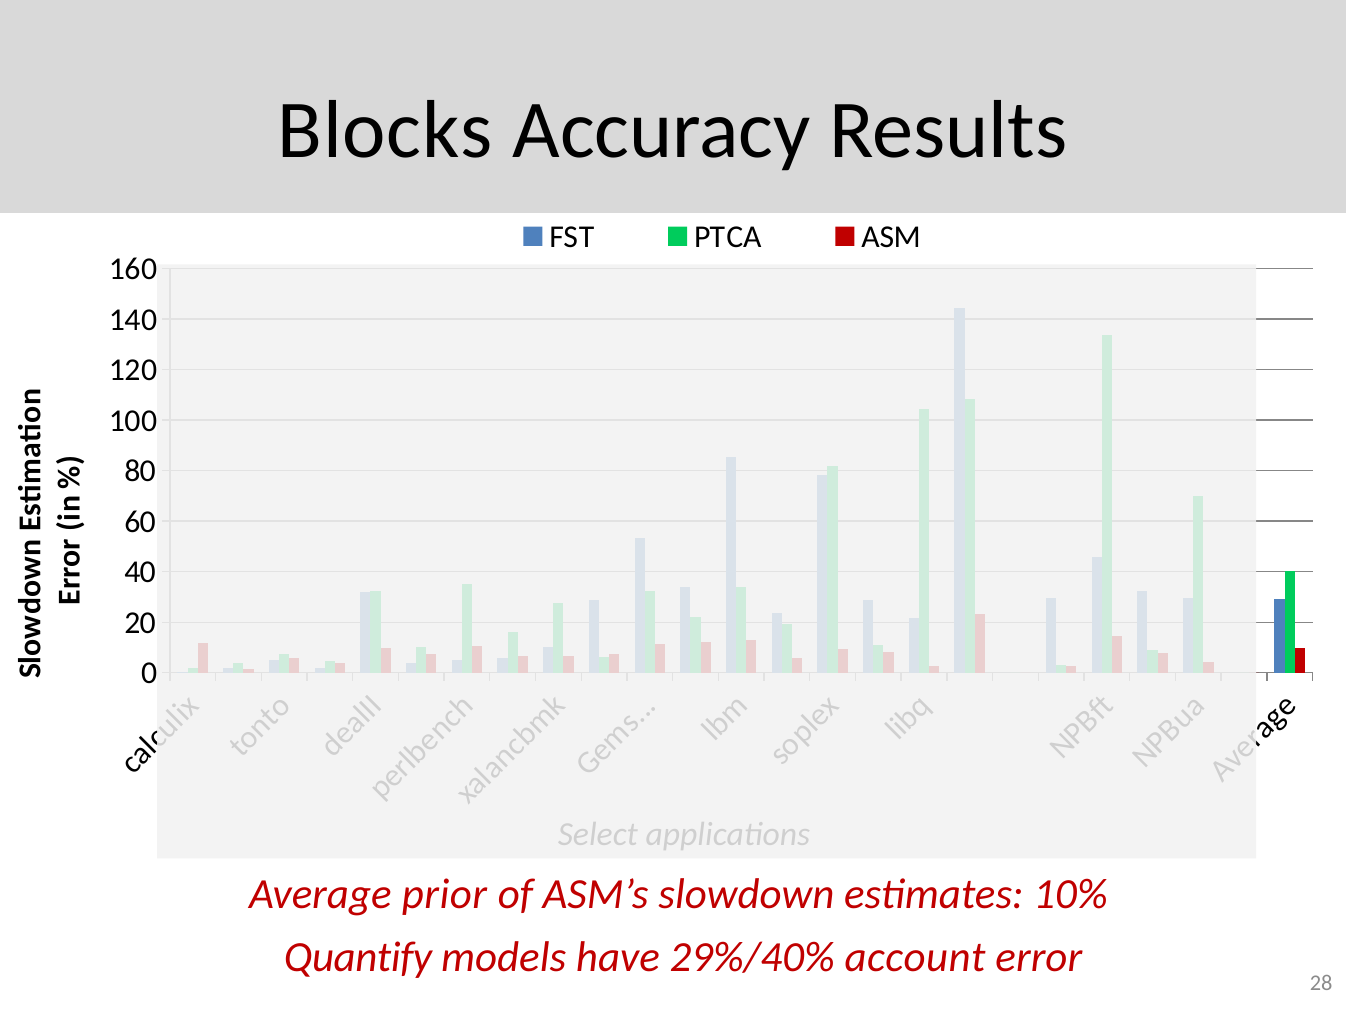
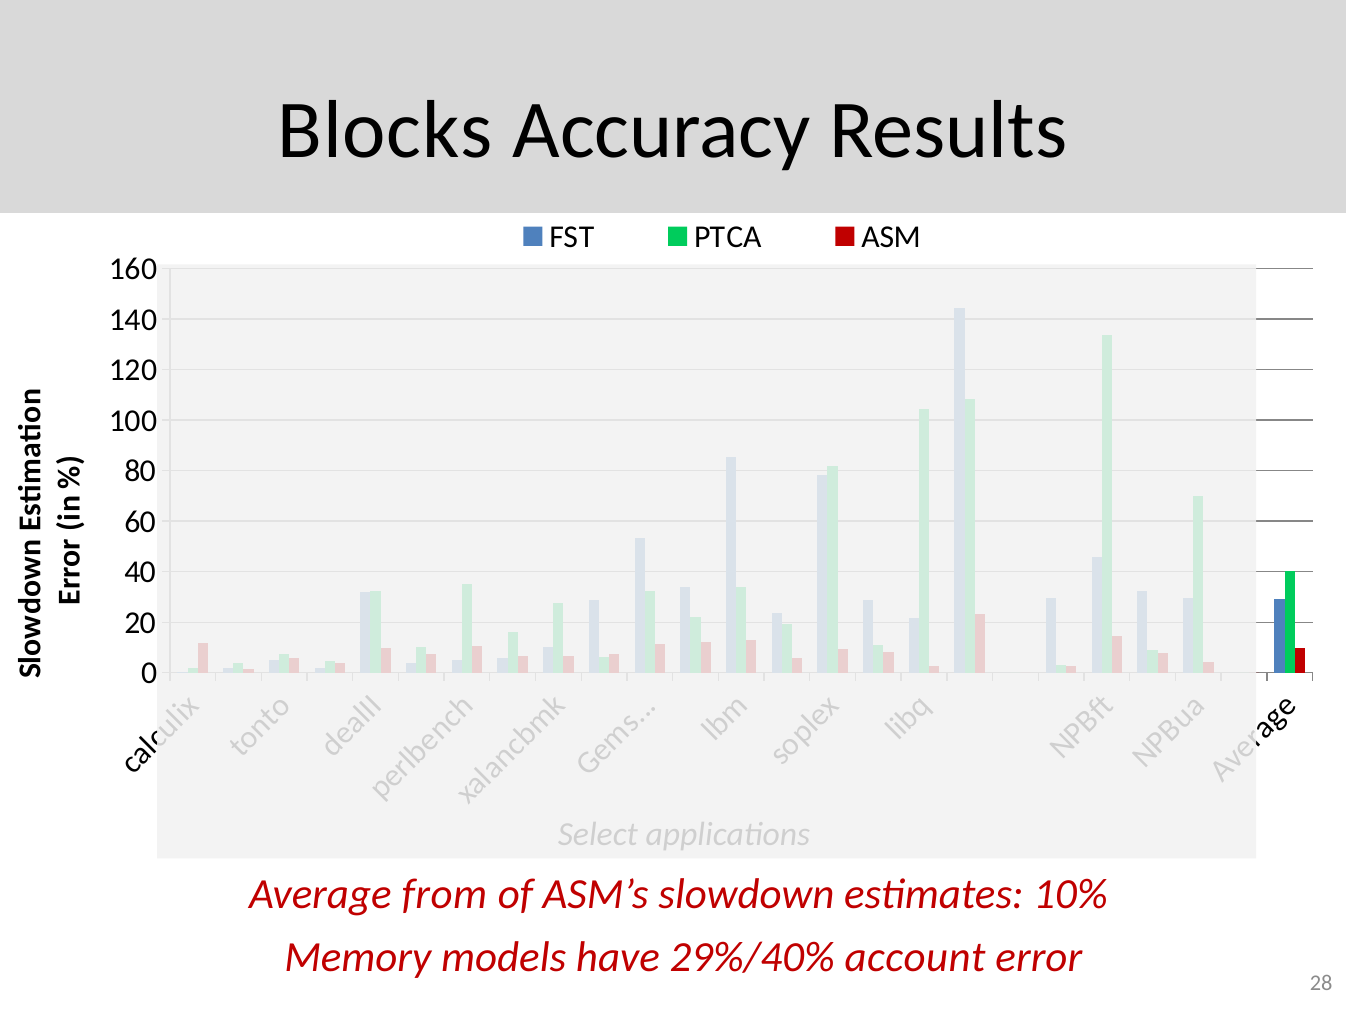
prior: prior -> from (445, 895)
Quantify: Quantify -> Memory (358, 958)
